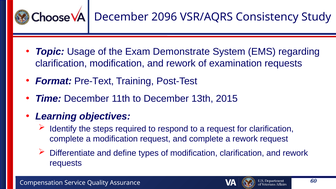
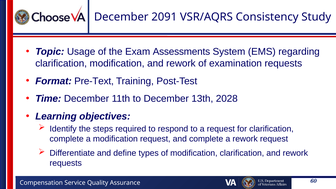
2096: 2096 -> 2091 (164, 17)
Demonstrate: Demonstrate -> Assessments (181, 52)
2015: 2015 -> 2028 (227, 99)
